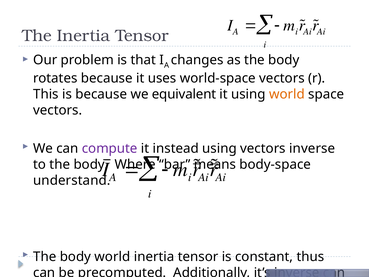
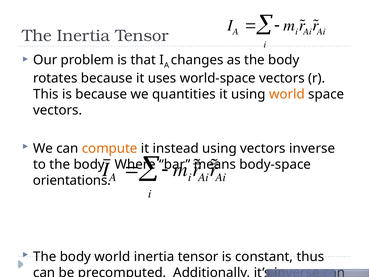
equivalent: equivalent -> quantities (184, 94)
compute colour: purple -> orange (110, 148)
understand: understand -> orientations (72, 180)
